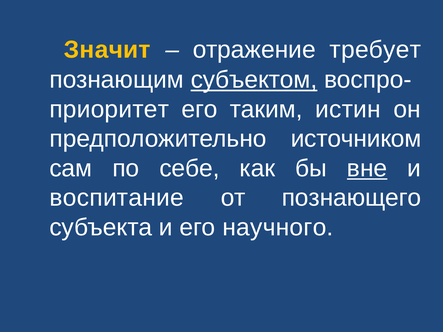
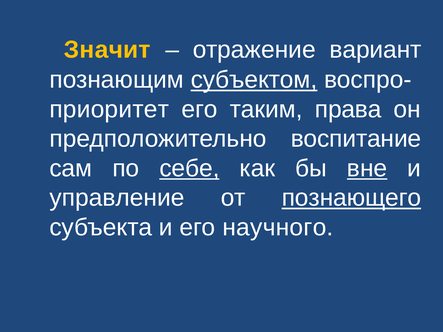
требует: требует -> вариант (375, 50)
истин: истин -> права (348, 109)
источником: источником -> воспитание (356, 139)
себе underline: none -> present (189, 169)
воспитание: воспитание -> управление (117, 198)
познающего underline: none -> present (352, 198)
